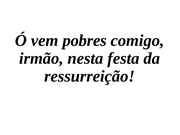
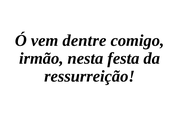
pobres: pobres -> dentre (84, 40)
